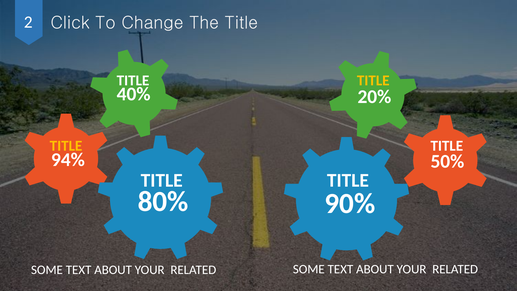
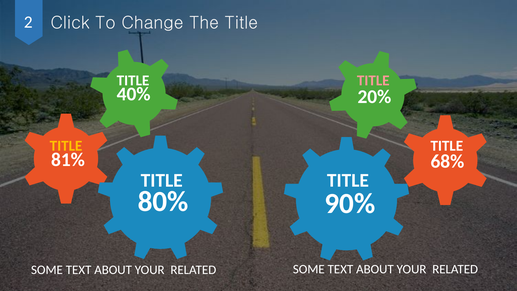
TITLE colour: yellow -> pink (373, 80)
94%: 94% -> 81% (68, 160)
50%: 50% -> 68% (447, 161)
